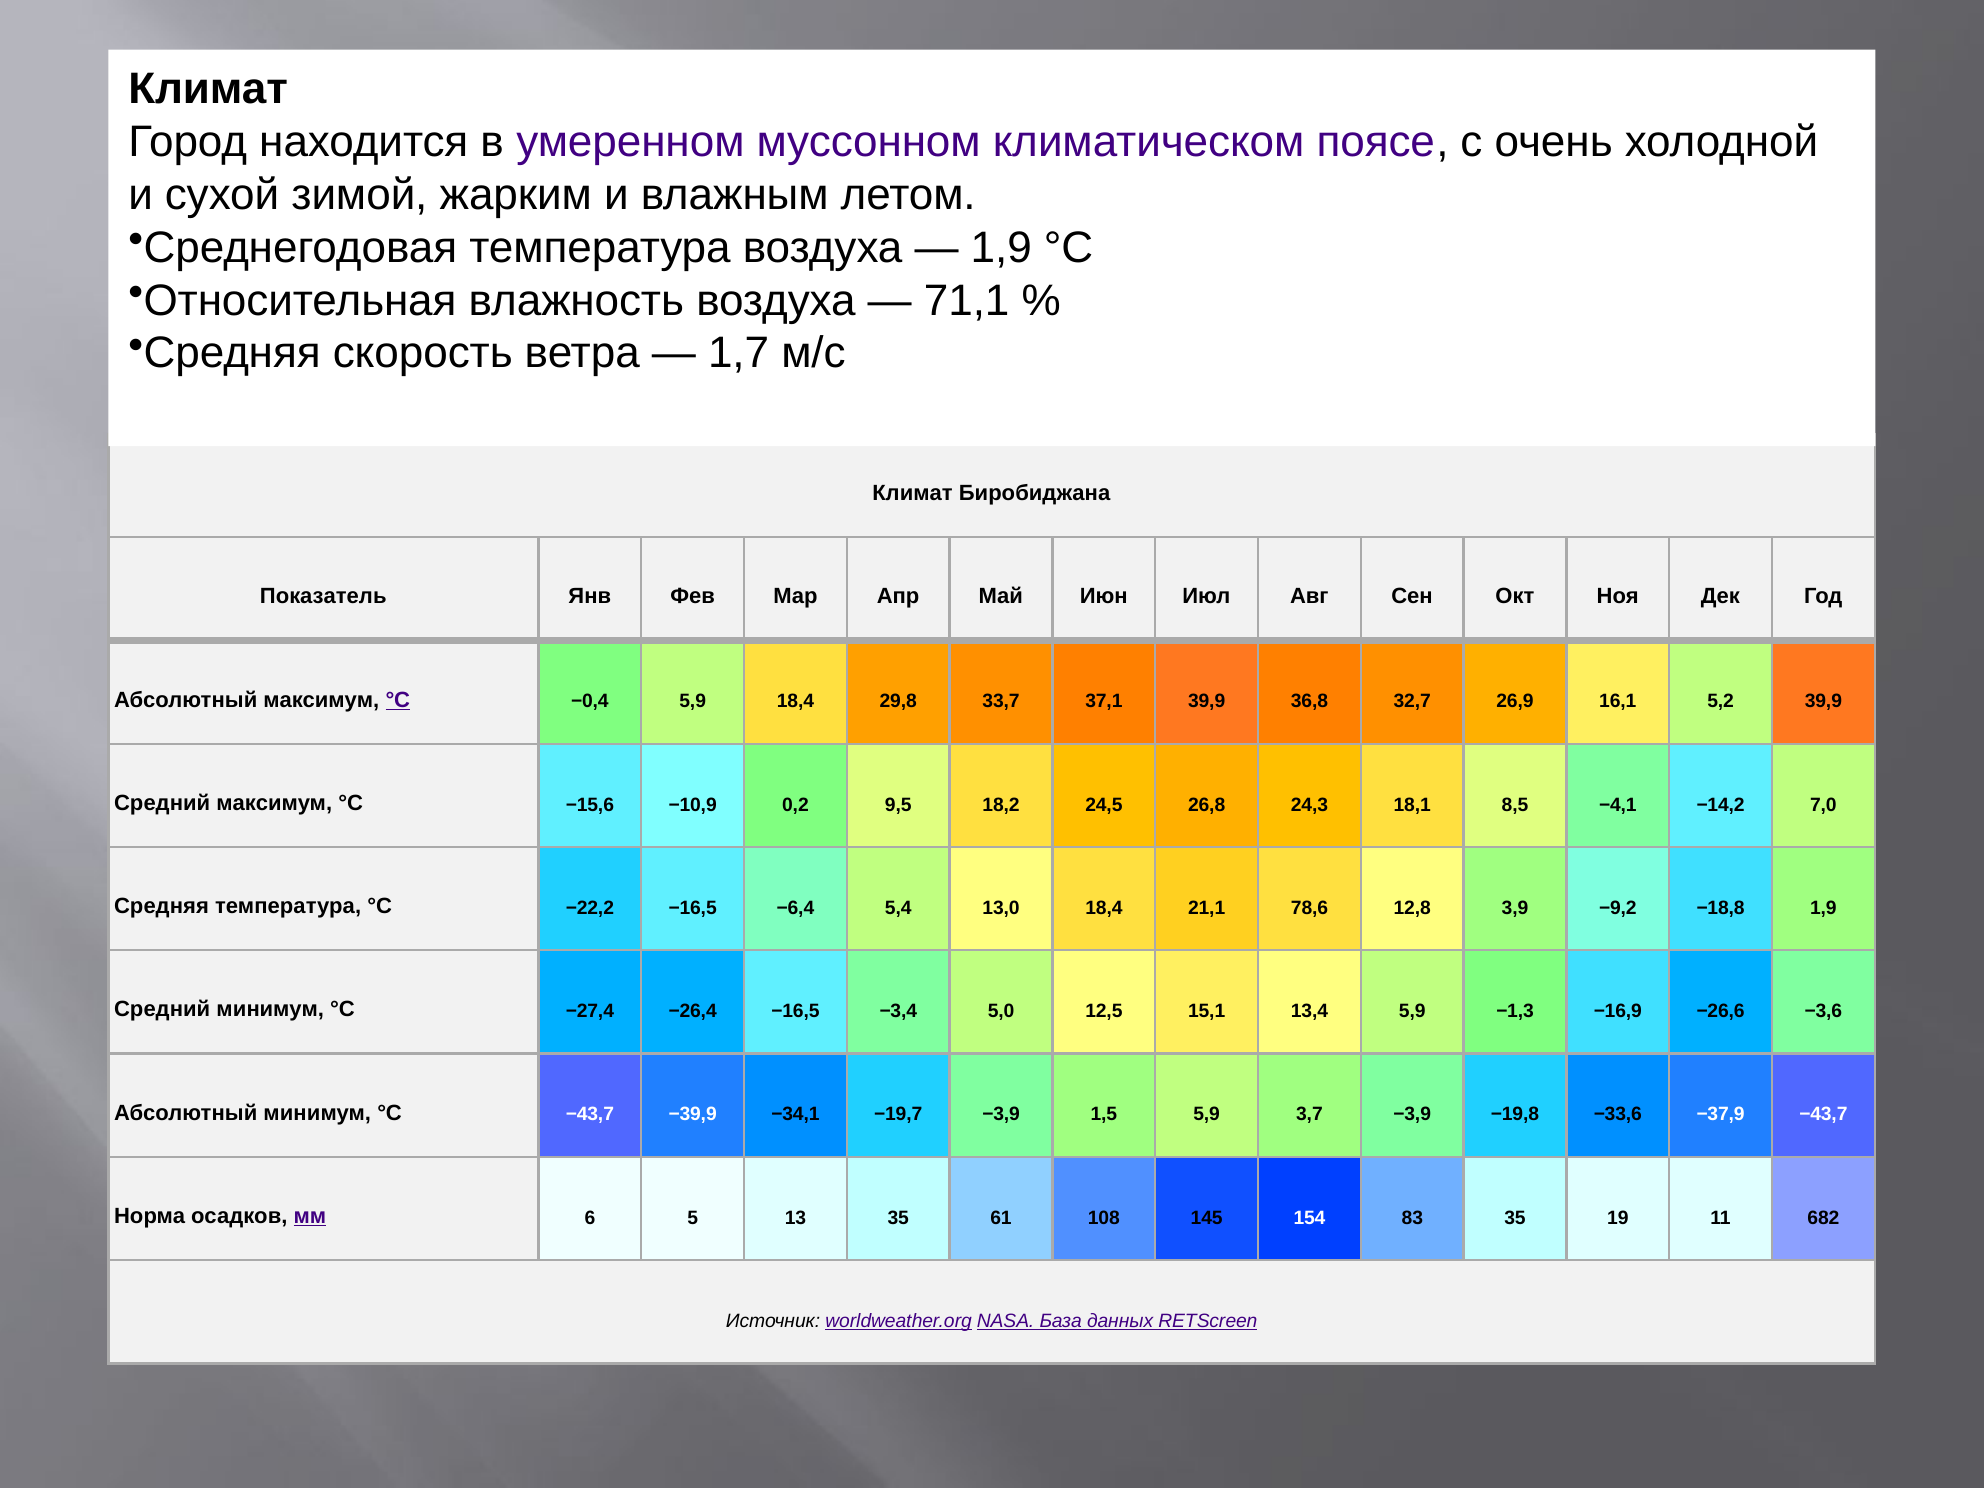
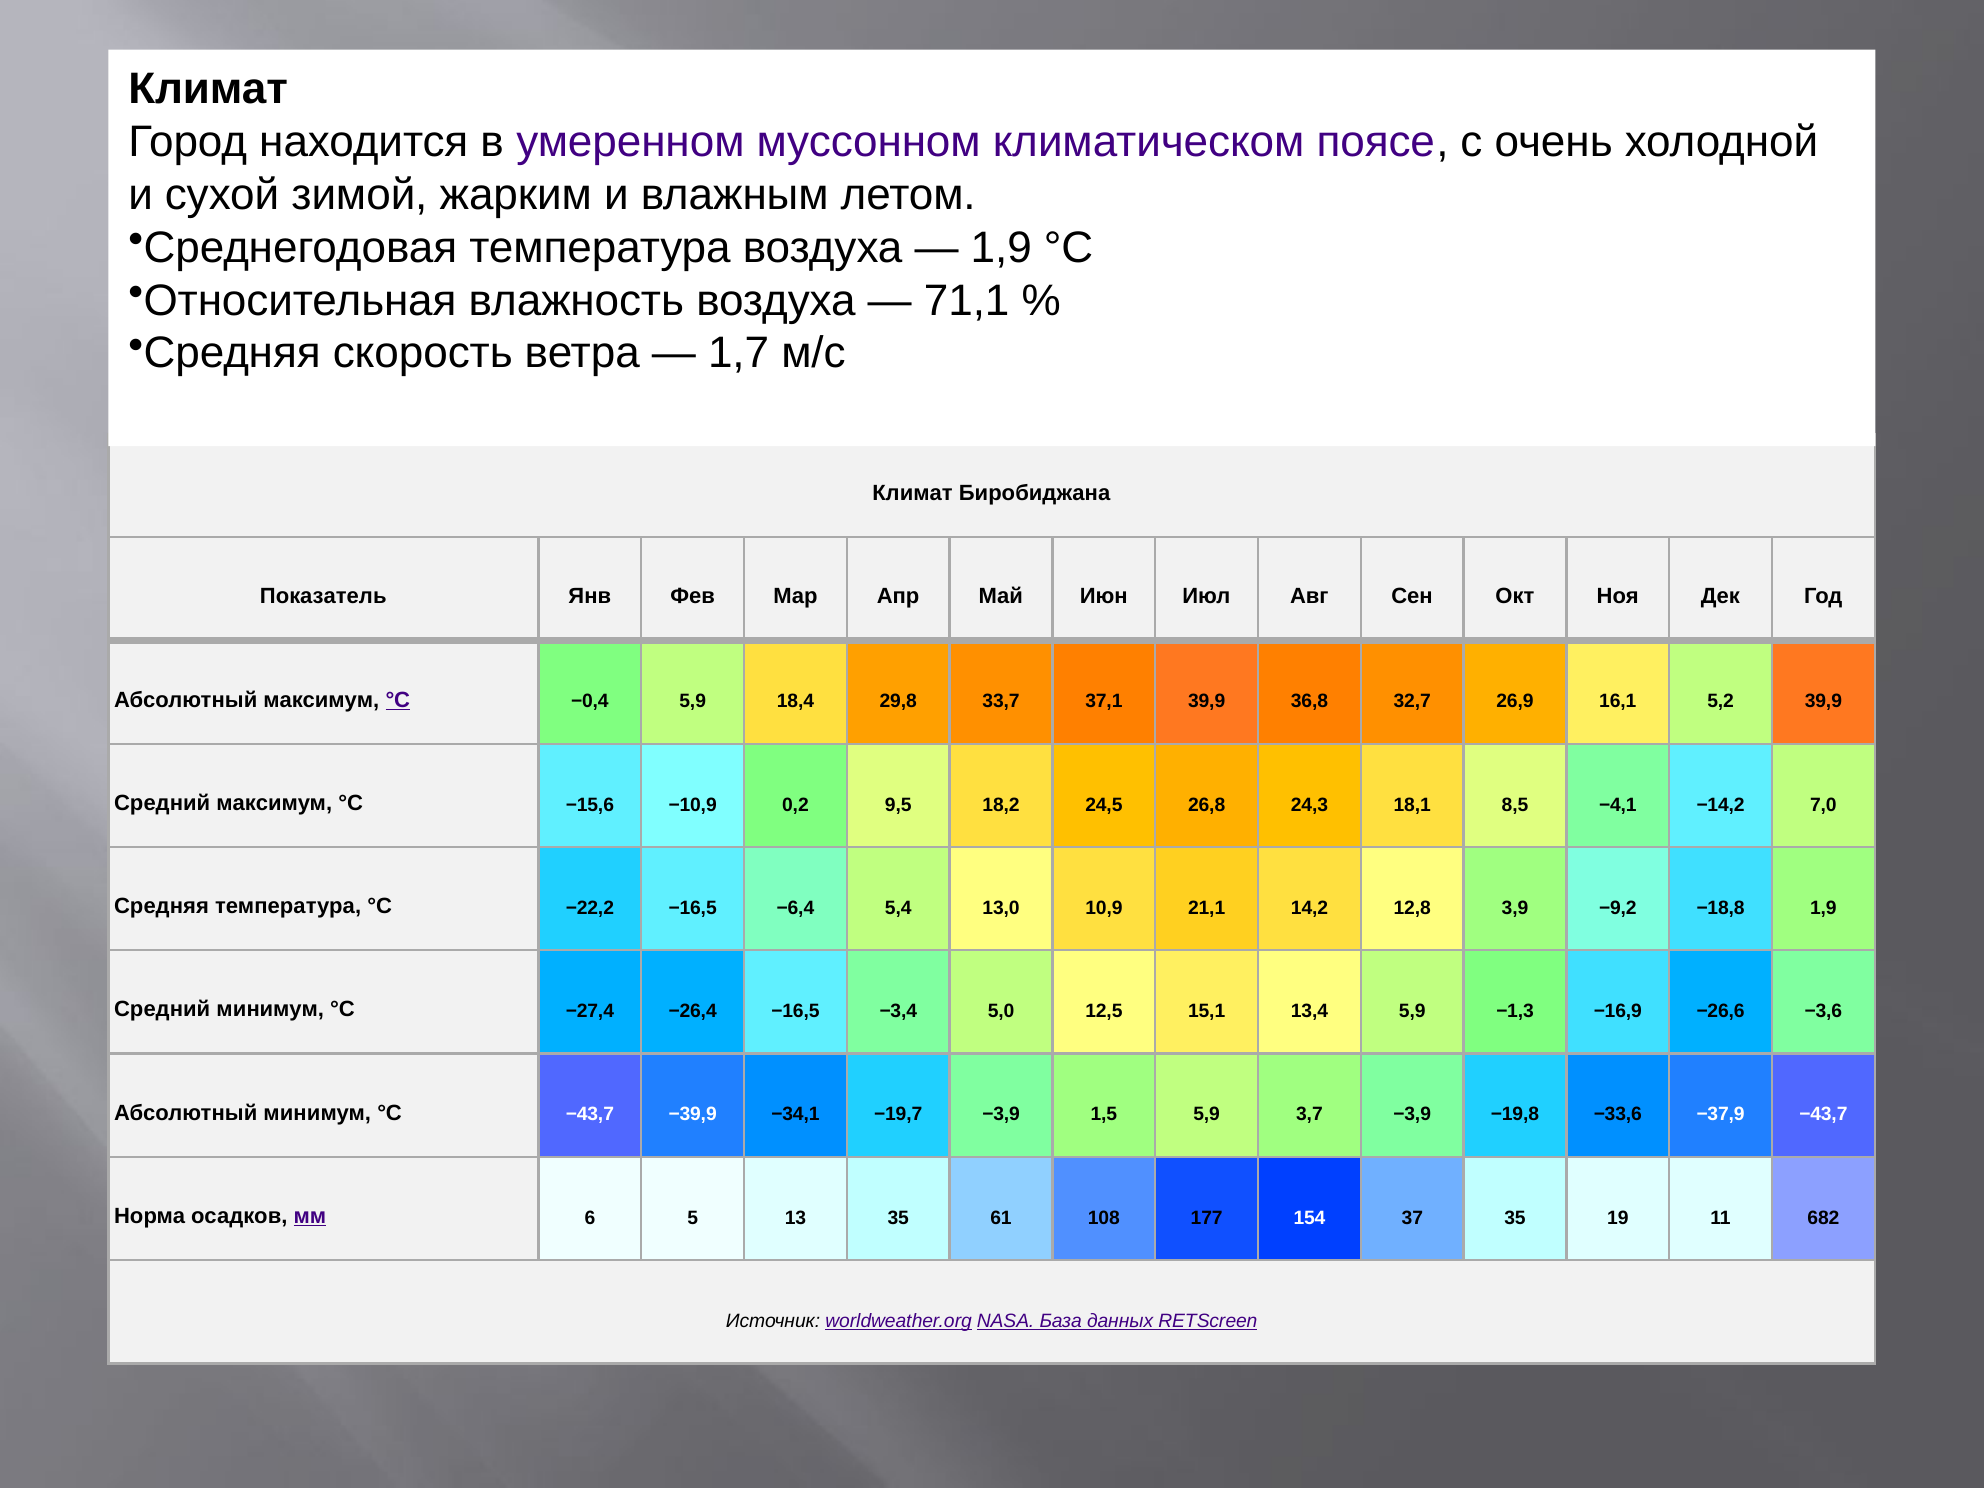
13,0 18,4: 18,4 -> 10,9 (1104, 908)
78,6: 78,6 -> 14,2 (1309, 908)
145: 145 -> 177 (1207, 1218)
83: 83 -> 37 (1412, 1218)
